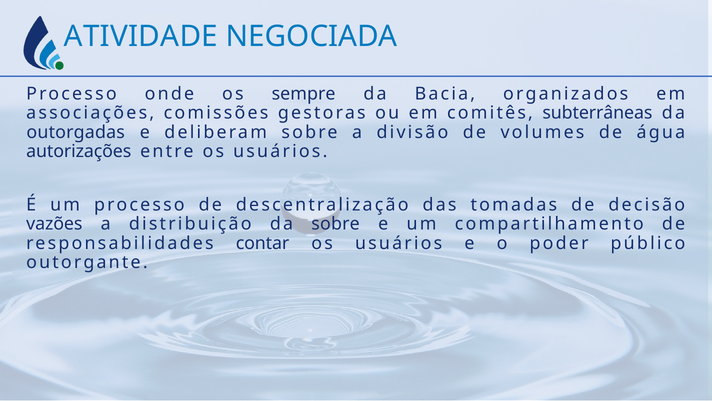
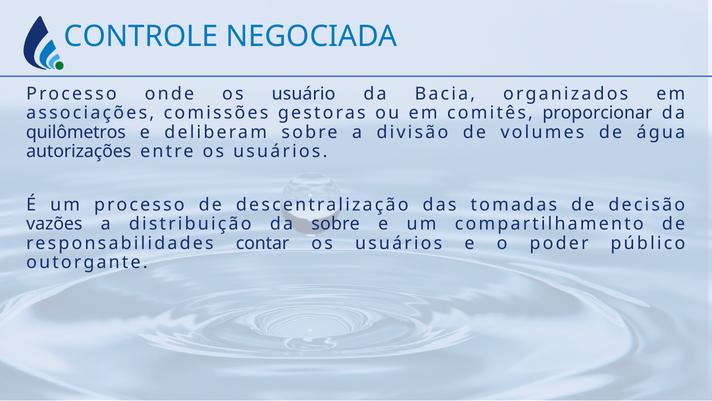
ATIVIDADE: ATIVIDADE -> CONTROLE (141, 36)
sempre: sempre -> usuário (304, 94)
subterrâneas: subterrâneas -> proporcionar (597, 113)
outorgadas: outorgadas -> quilômetros (76, 132)
